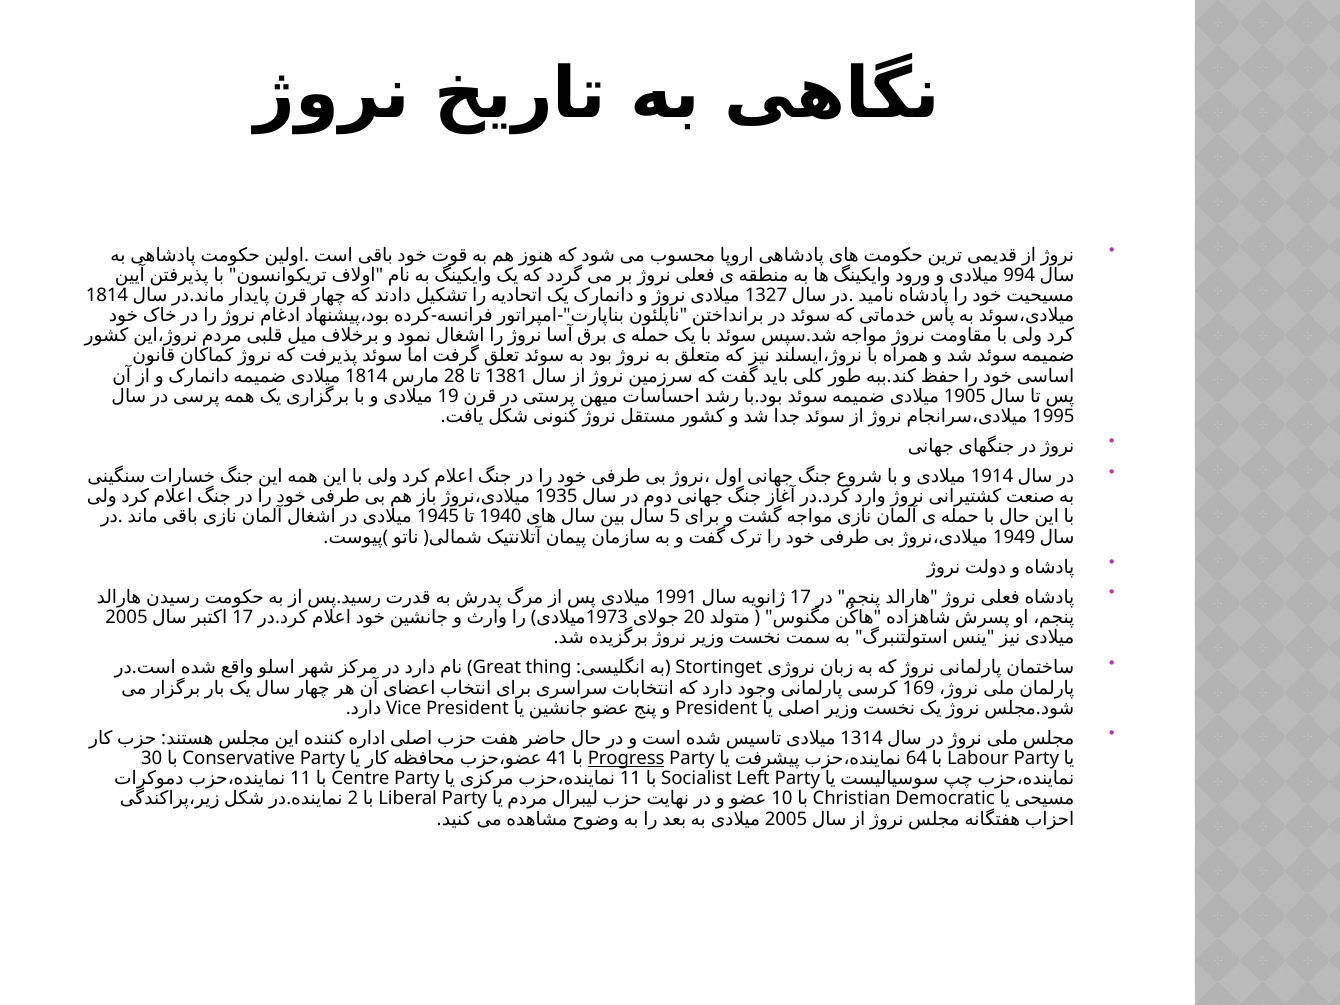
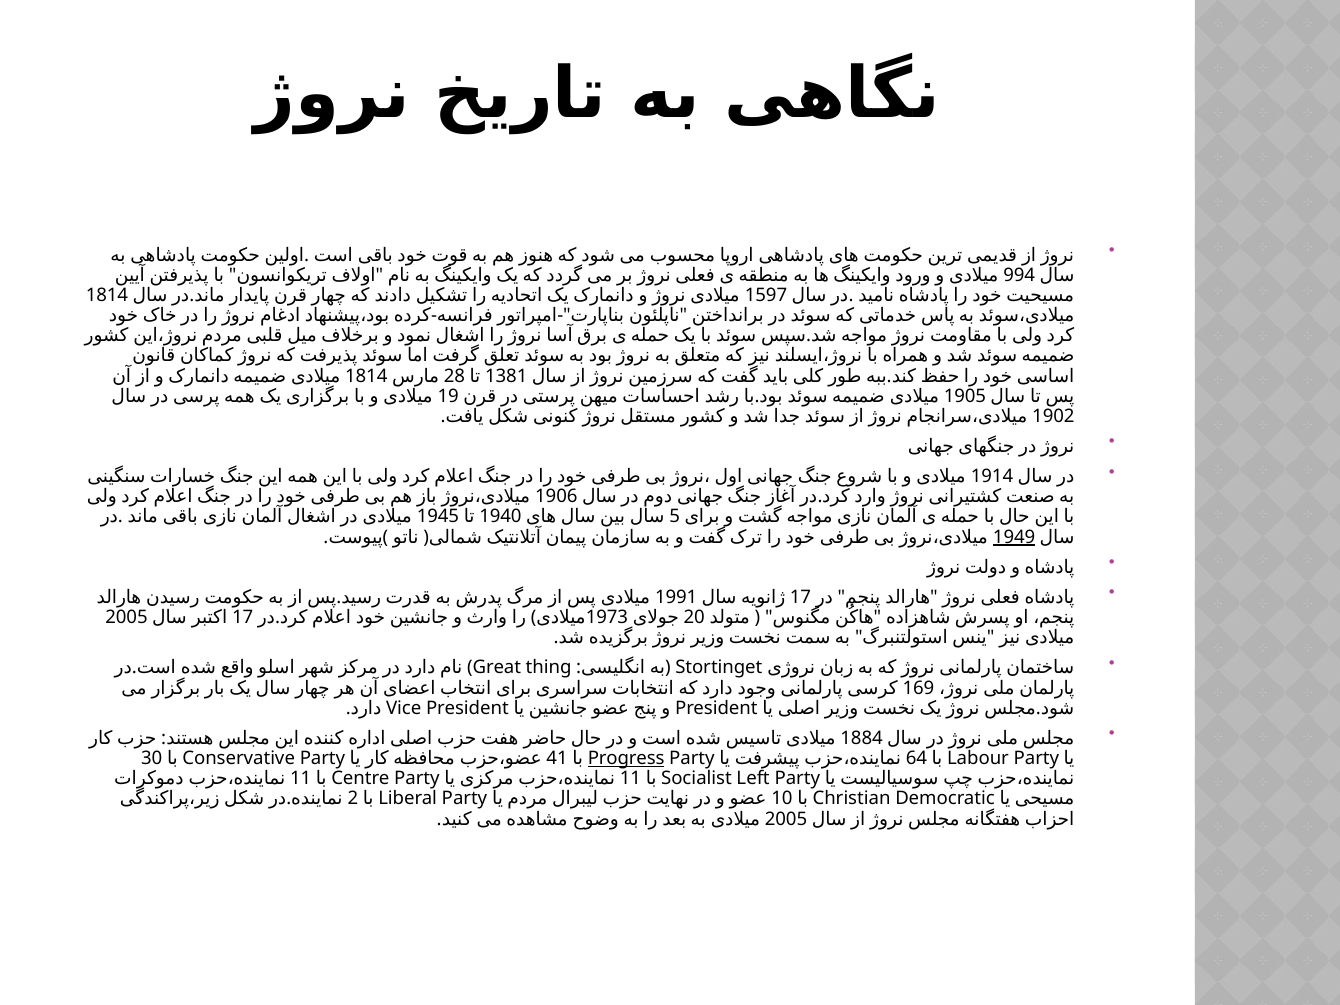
1327: 1327 -> 1597 (766, 295)
1995: 1995 -> 1902 (1053, 416)
1935: 1935 -> 1906 (556, 497)
1949 underline: none -> present (1014, 537)
1314: 1314 -> 1884 (862, 738)
